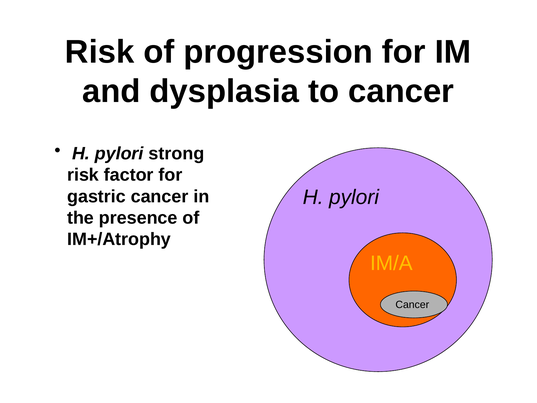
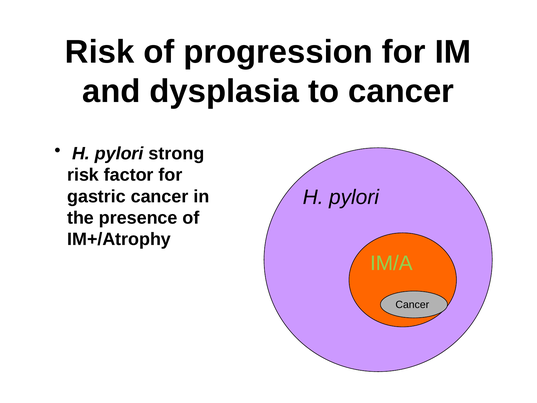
IM/A colour: yellow -> light green (391, 263)
